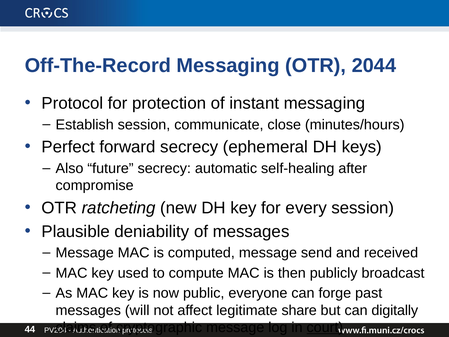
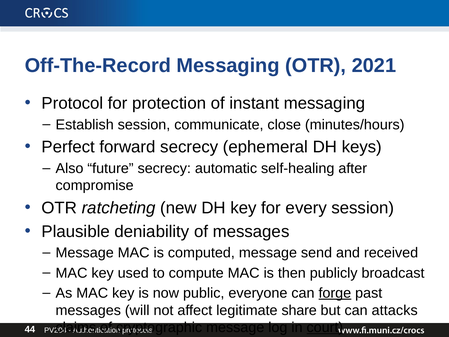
2044: 2044 -> 2021 (374, 65)
forge underline: none -> present (335, 293)
digitally: digitally -> attacks (395, 310)
